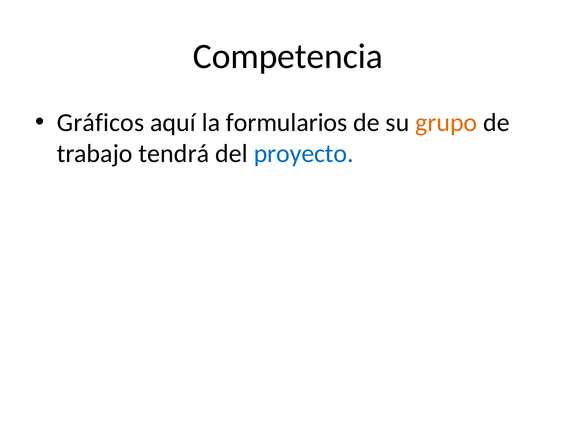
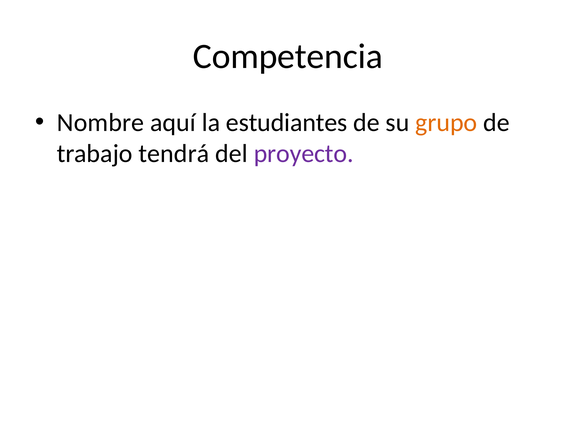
Gráficos: Gráficos -> Nombre (101, 123)
formularios: formularios -> estudiantes (287, 123)
proyecto colour: blue -> purple (304, 154)
